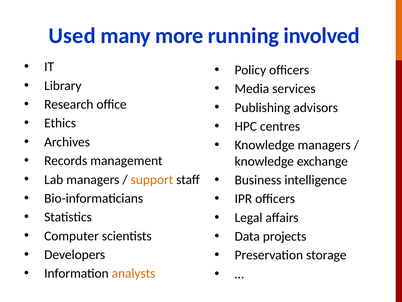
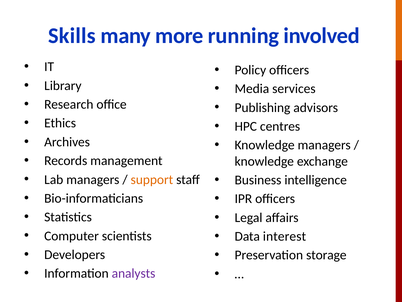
Used: Used -> Skills (72, 36)
projects: projects -> interest (285, 236)
analysts colour: orange -> purple (134, 273)
